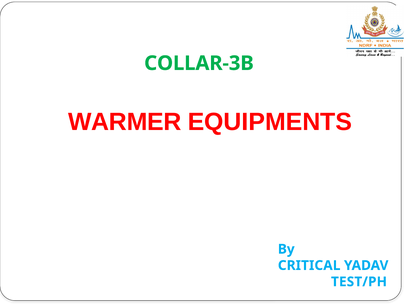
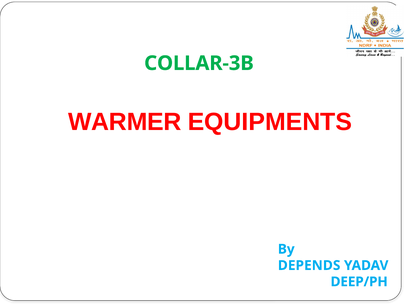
CRITICAL: CRITICAL -> DEPENDS (309, 265)
TEST/PH: TEST/PH -> DEEP/PH (359, 281)
